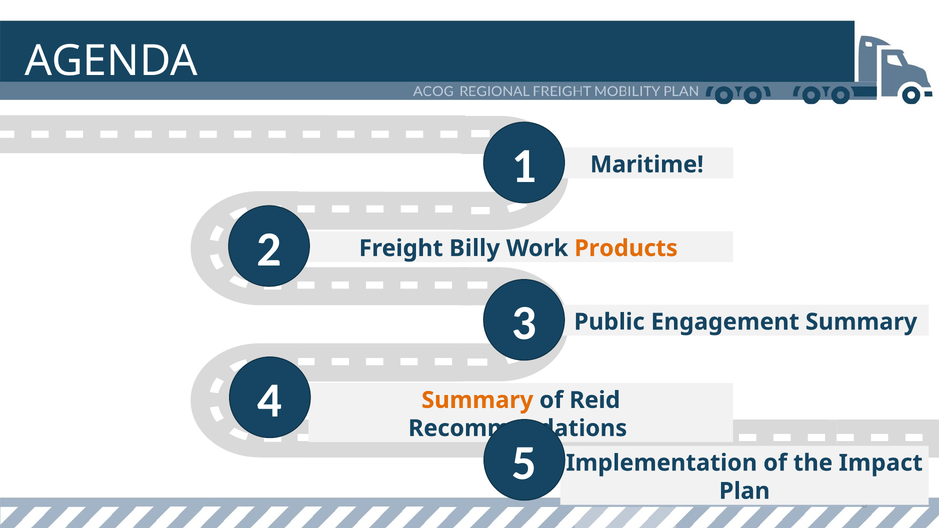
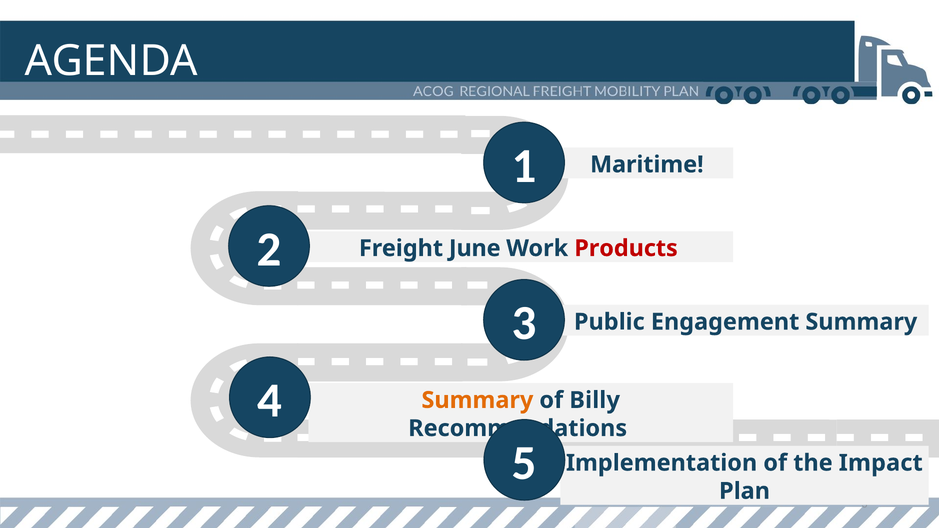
Billy: Billy -> June (475, 248)
Products colour: orange -> red (626, 248)
Reid: Reid -> Billy (595, 400)
